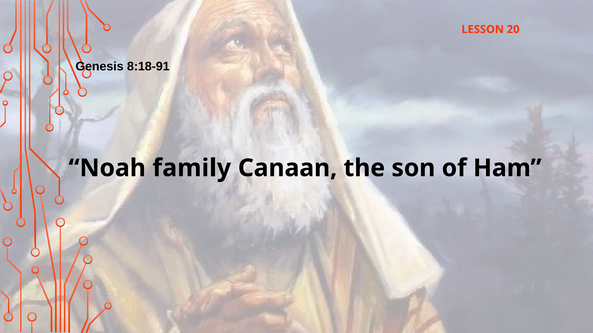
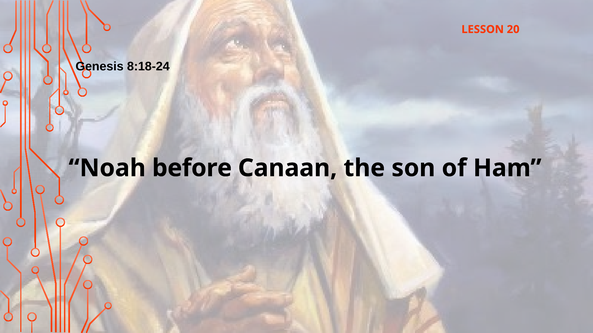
8:18-91: 8:18-91 -> 8:18-24 (148, 67)
family: family -> before (192, 168)
